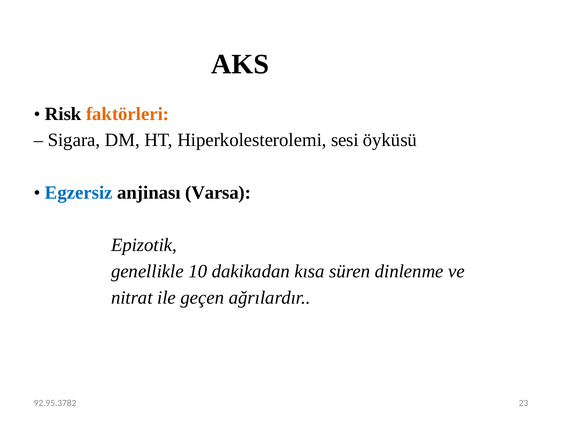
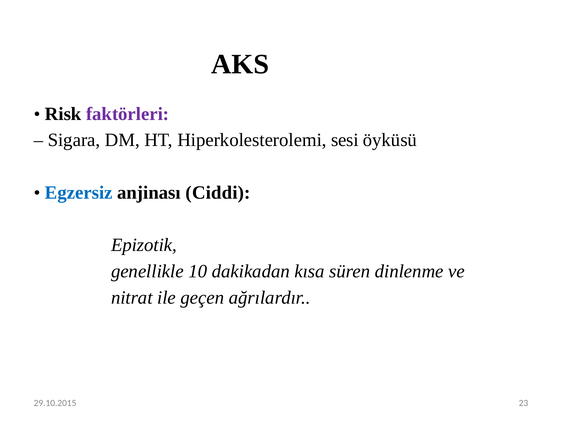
faktörleri colour: orange -> purple (128, 114)
Varsa: Varsa -> Ciddi (218, 192)
92.95.3782: 92.95.3782 -> 29.10.2015 (55, 403)
